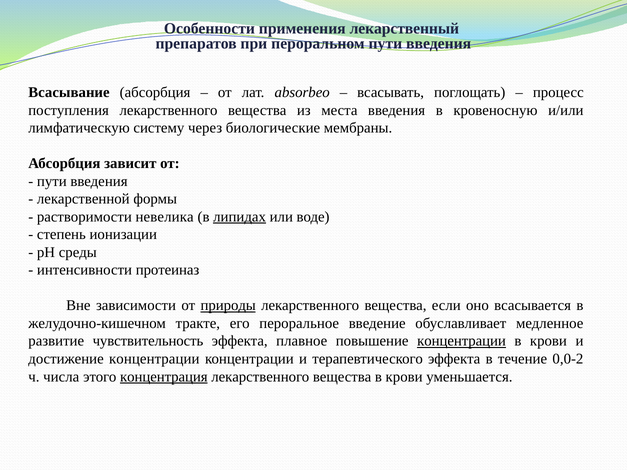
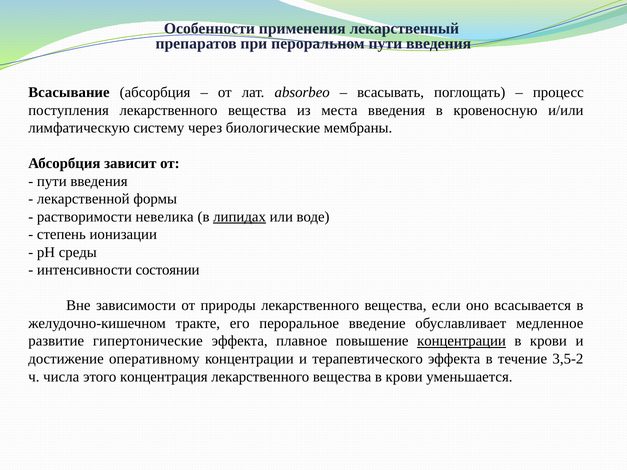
протеиназ: протеиназ -> состоянии (168, 270)
природы underline: present -> none (228, 306)
чувствительность: чувствительность -> гипертонические (148, 341)
достижение концентрации: концентрации -> оперативному (154, 359)
0,0-2: 0,0-2 -> 3,5-2 (568, 359)
концентрация underline: present -> none (164, 377)
